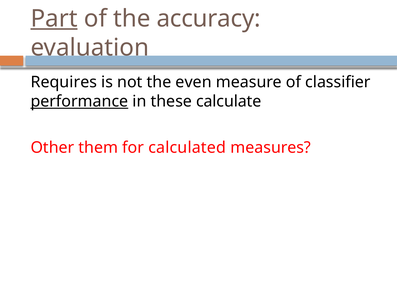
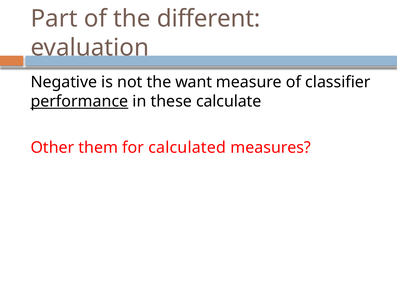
Part underline: present -> none (54, 19)
accuracy: accuracy -> different (209, 19)
Requires: Requires -> Negative (64, 82)
even: even -> want (194, 82)
